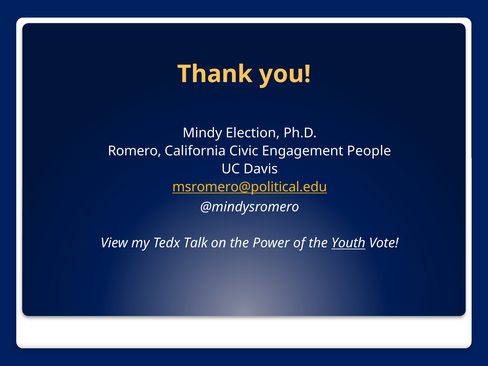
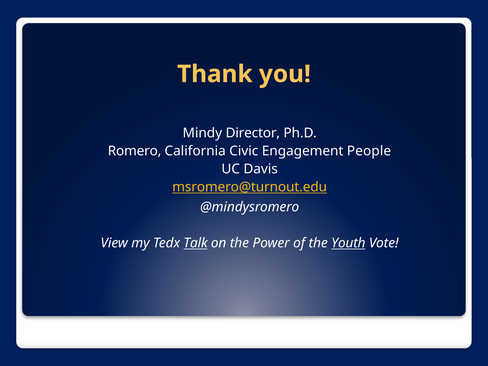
Election: Election -> Director (253, 133)
msromero@political.edu: msromero@political.edu -> msromero@turnout.edu (250, 187)
Talk underline: none -> present (196, 243)
